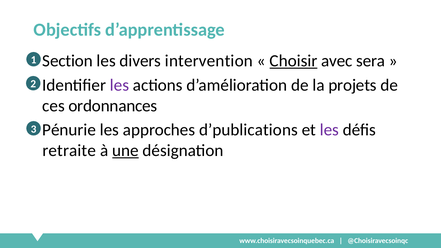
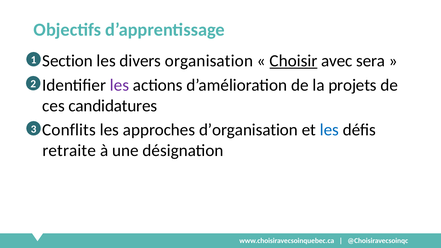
intervention: intervention -> organisation (209, 61)
ordonnances: ordonnances -> candidatures (113, 106)
Pénurie: Pénurie -> Conflits (69, 130)
d’publications: d’publications -> d’organisation (248, 130)
les colour: purple -> blue (329, 130)
une underline: present -> none (125, 151)
